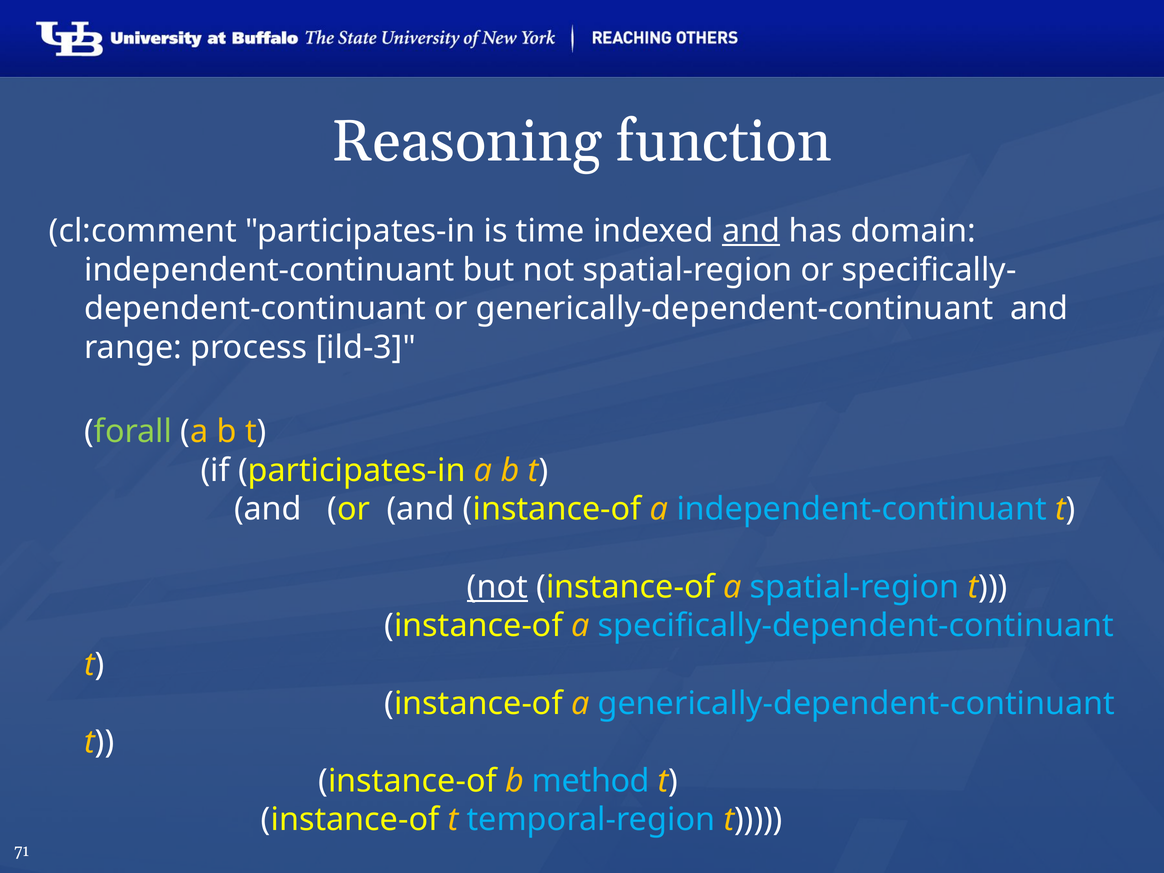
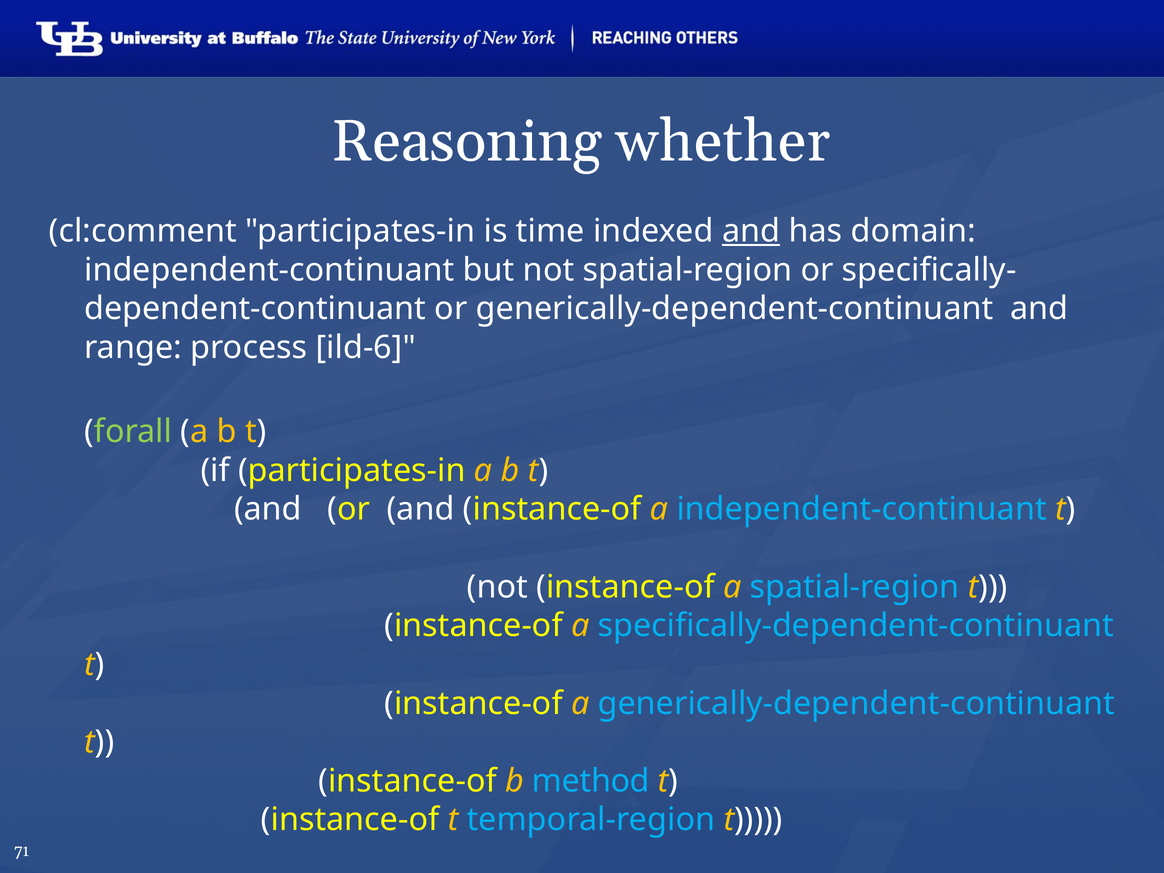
function: function -> whether (723, 142)
ild-3: ild-3 -> ild-6 (366, 348)
not underline: present -> none (497, 587)
